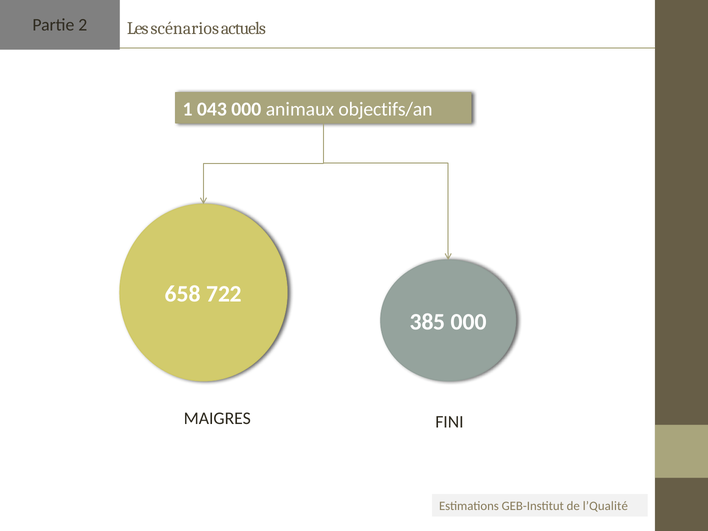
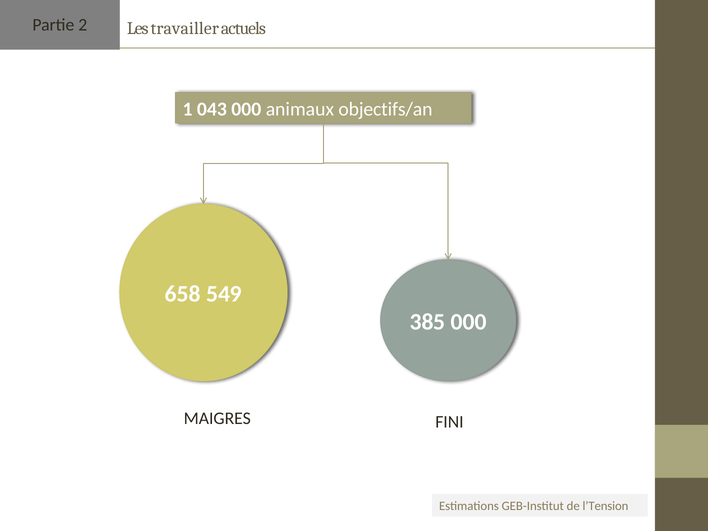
scénarios: scénarios -> travailler (185, 28)
722: 722 -> 549 (224, 294)
l’Qualité: l’Qualité -> l’Tension (605, 506)
